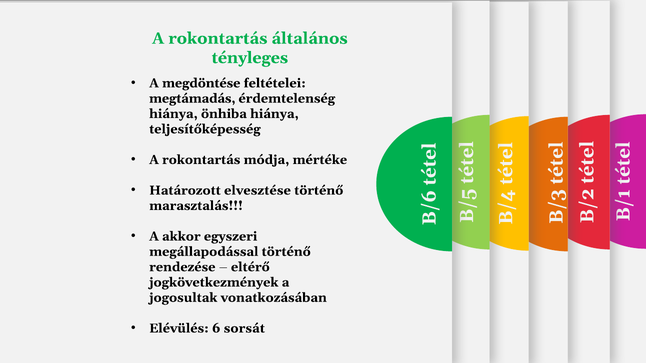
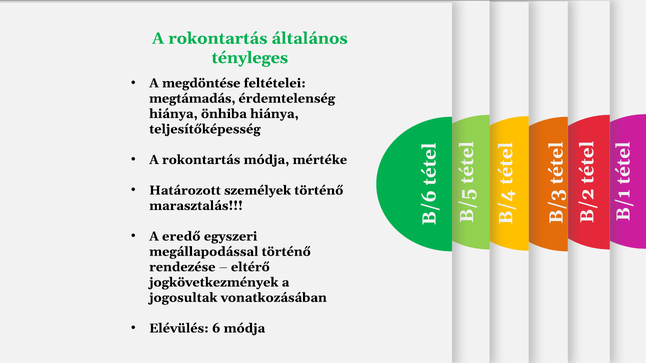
elvesztése: elvesztése -> személyek (258, 191)
akkor: akkor -> eredő (181, 237)
6 sorsát: sorsát -> módja (244, 329)
